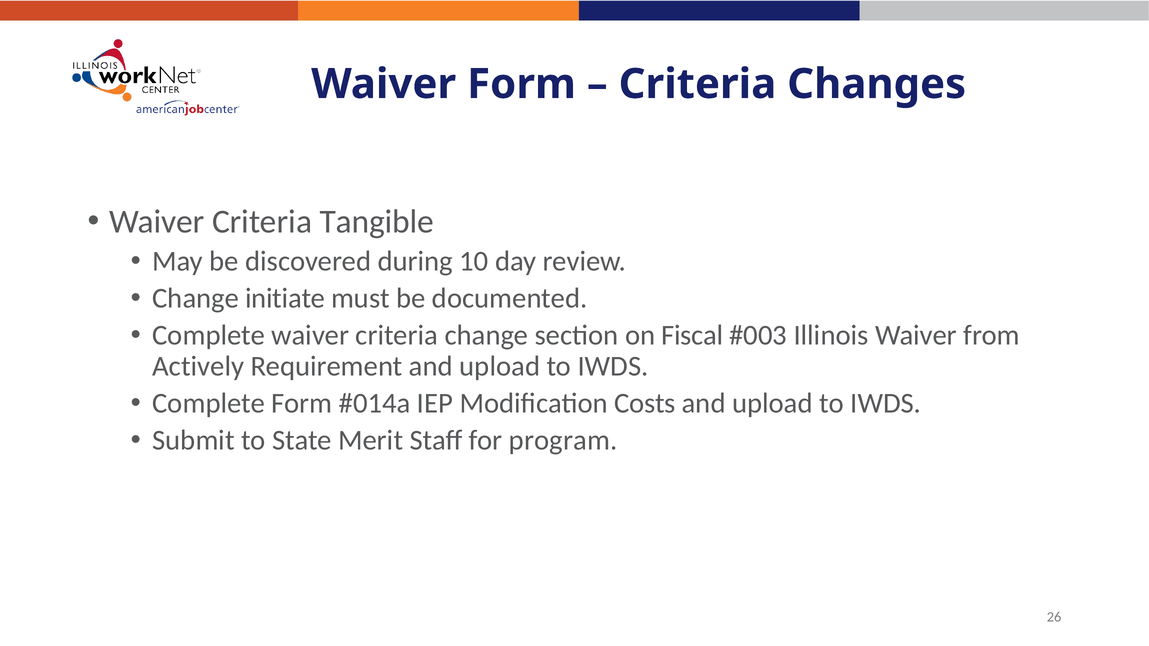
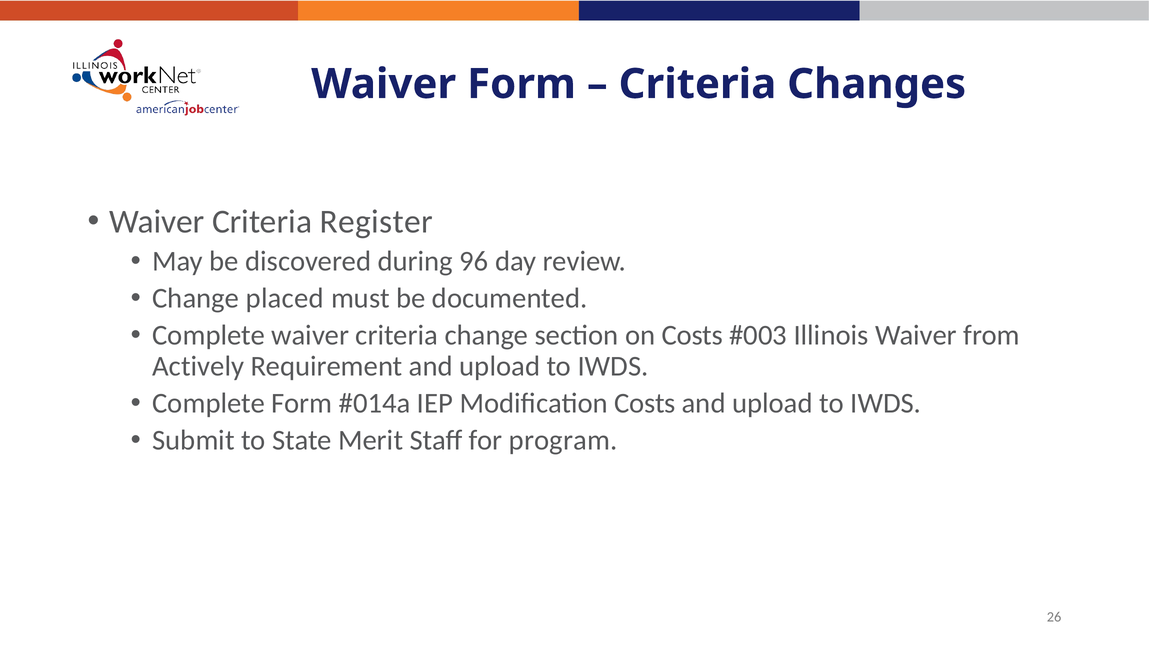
Tangible: Tangible -> Register (376, 222)
10: 10 -> 96 (474, 261)
initiate: initiate -> placed (285, 298)
on Fiscal: Fiscal -> Costs (692, 335)
